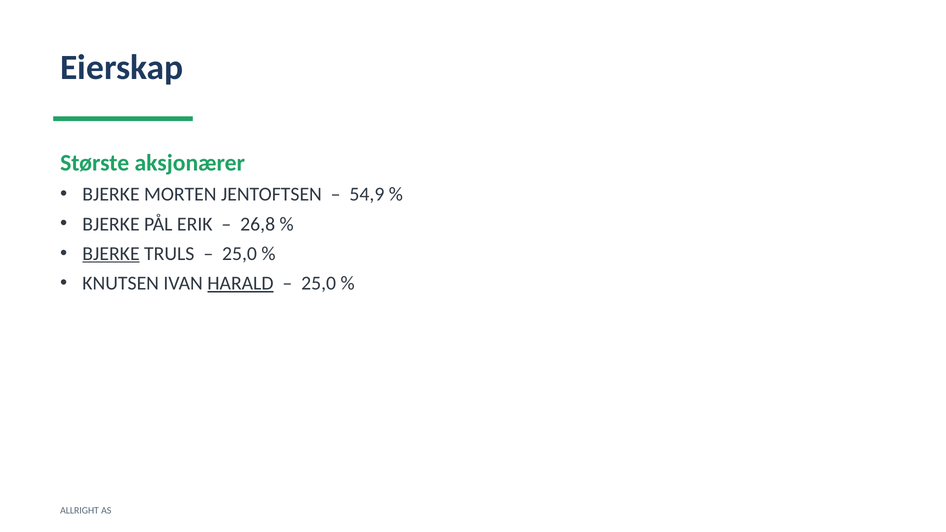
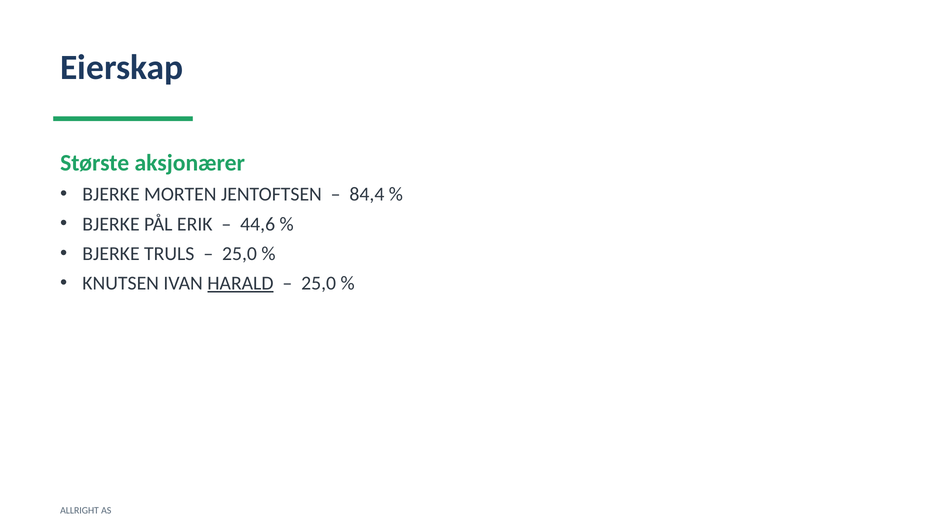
54,9: 54,9 -> 84,4 (367, 195)
26,8: 26,8 -> 44,6 (258, 224)
BJERKE underline: present -> none (111, 254)
